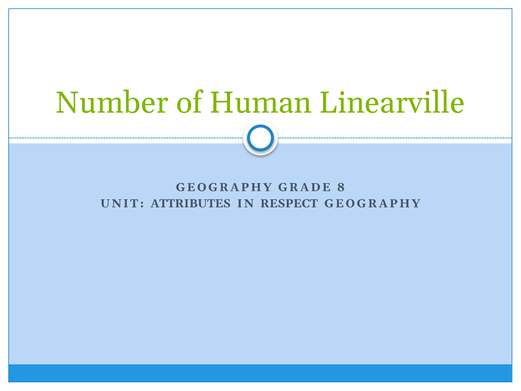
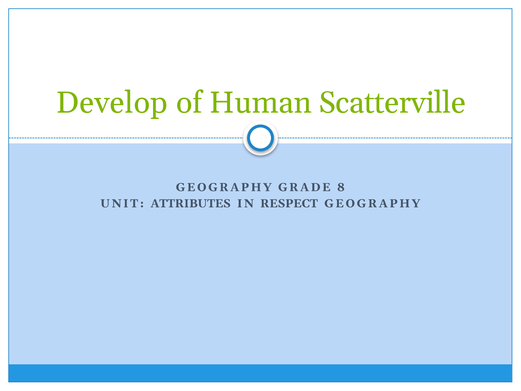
Number: Number -> Develop (112, 103)
Linearville: Linearville -> Scatterville (392, 103)
